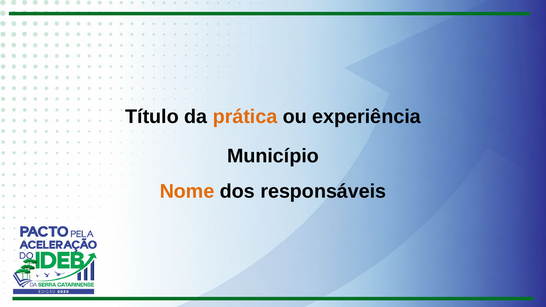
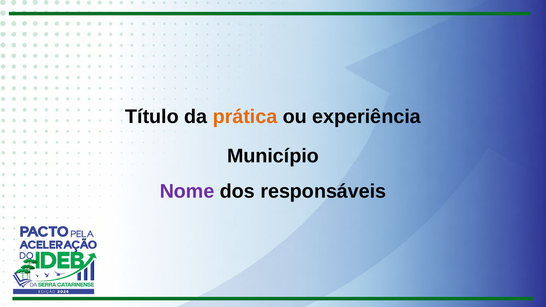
Nome colour: orange -> purple (187, 191)
